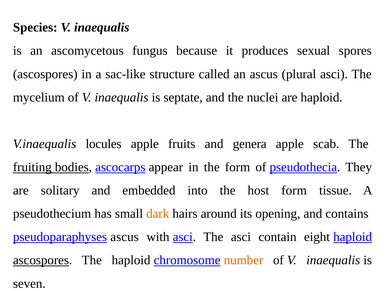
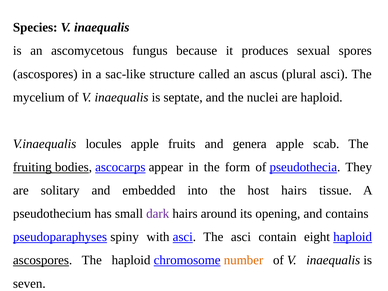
host form: form -> hairs (294, 190)
dark colour: orange -> purple (158, 214)
pseudoparaphyses ascus: ascus -> spiny (125, 237)
